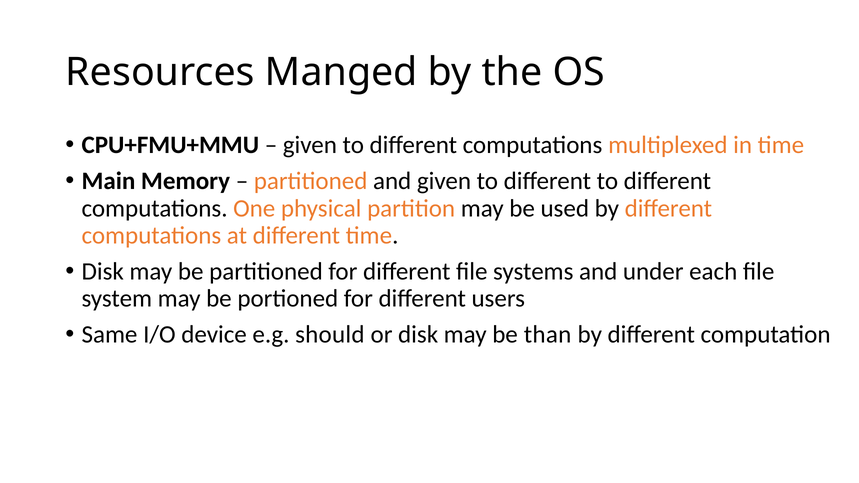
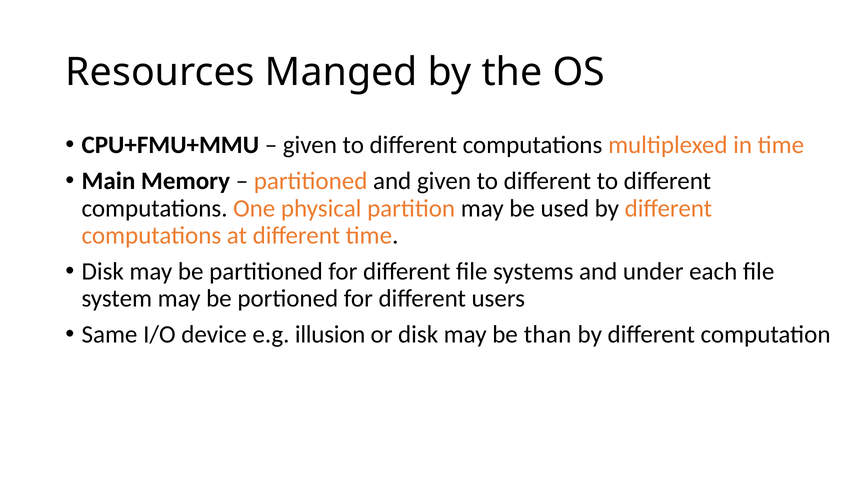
should: should -> illusion (330, 334)
